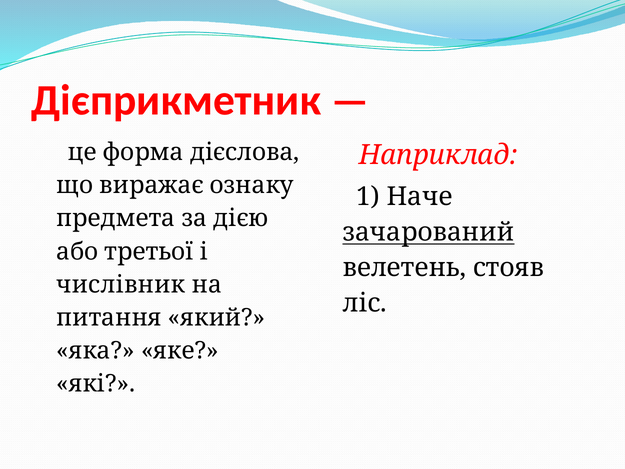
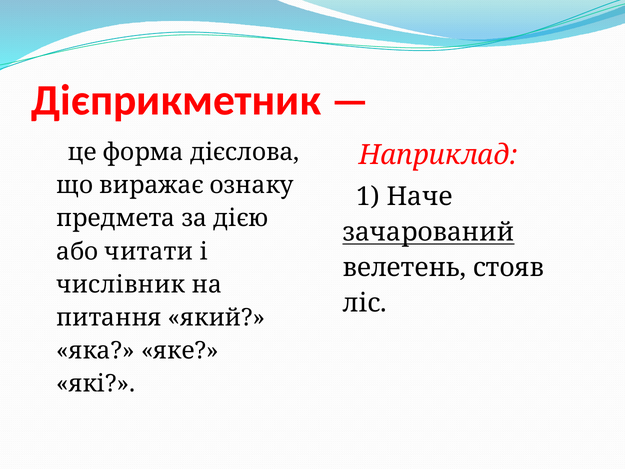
третьої: третьої -> читати (149, 251)
